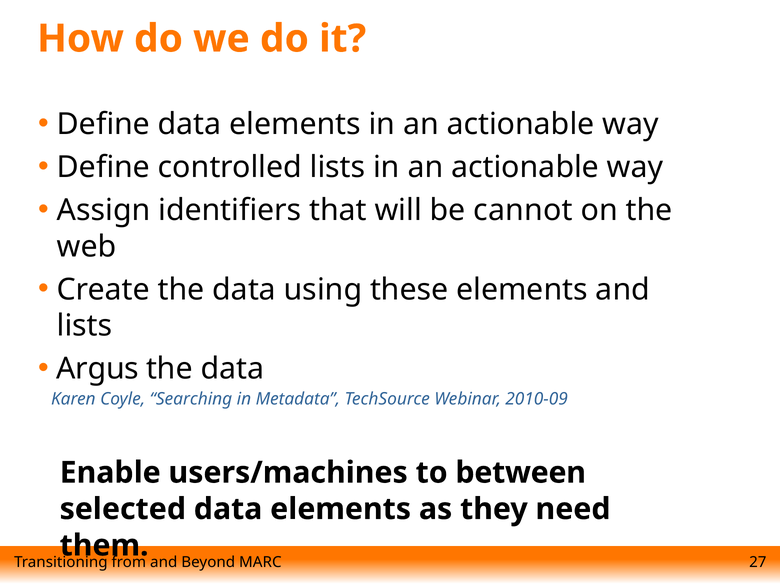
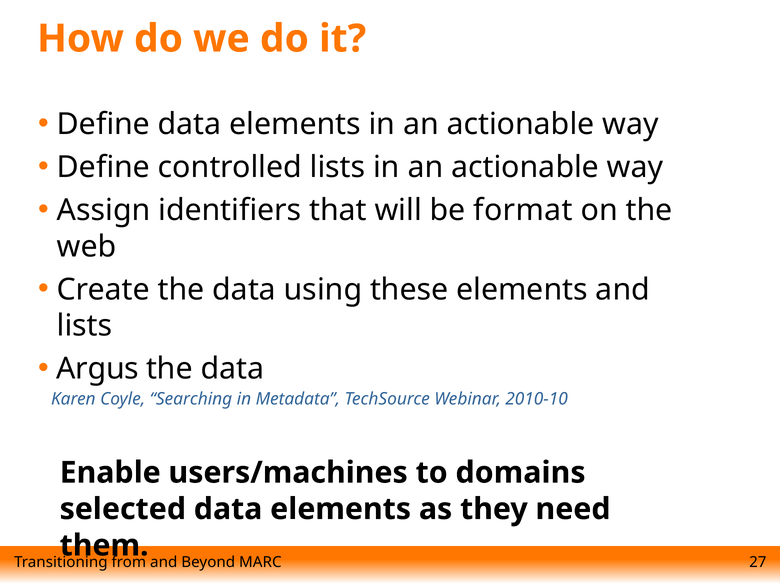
cannot: cannot -> format (523, 210)
2010-09: 2010-09 -> 2010-10 (537, 399)
between: between -> domains (521, 473)
